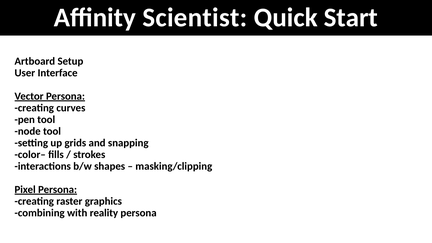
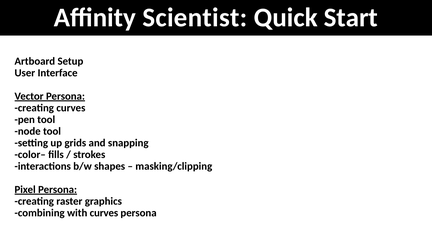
with reality: reality -> curves (104, 213)
